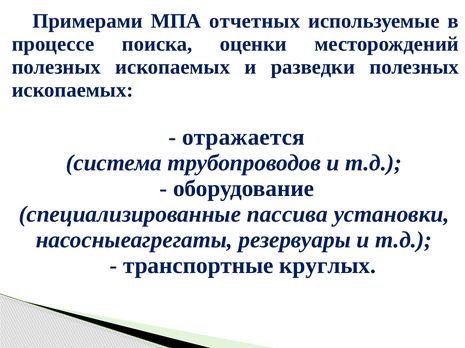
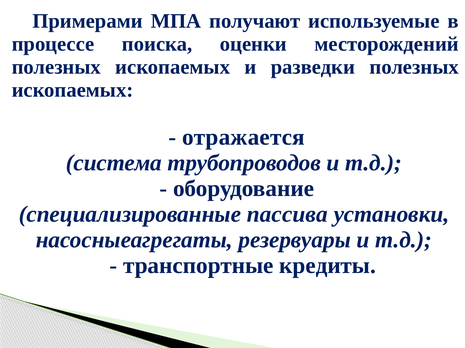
отчетных: отчетных -> получают (255, 21)
круглых: круглых -> кредиты (328, 266)
